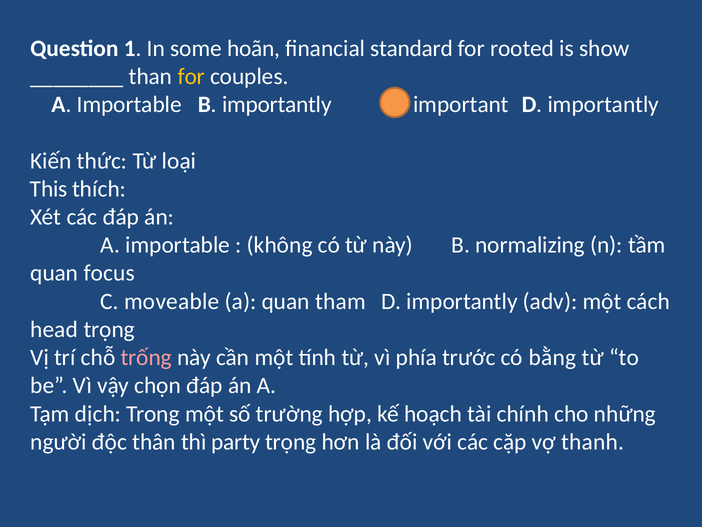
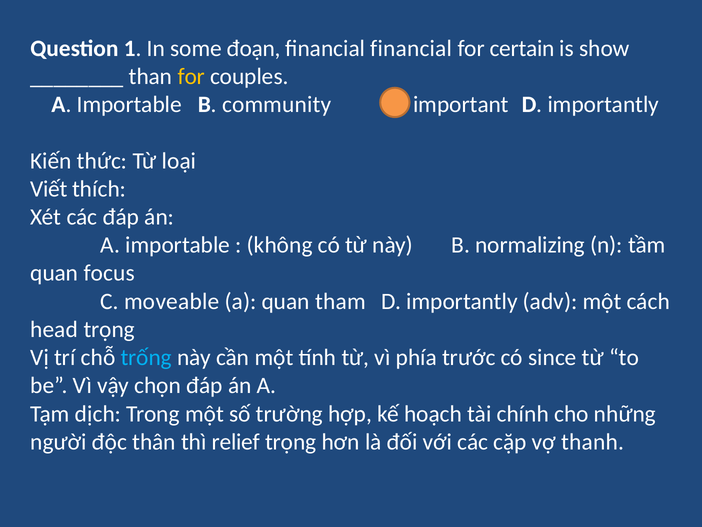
hoãn: hoãn -> đoạn (254, 48)
financial standard: standard -> financial (411, 48)
rooted: rooted -> certain (522, 48)
B importantly: importantly -> community (277, 105)
This: This -> Viết (49, 189)
trống colour: pink -> light blue (146, 357)
bằng: bằng -> since (552, 357)
party: party -> relief (236, 441)
